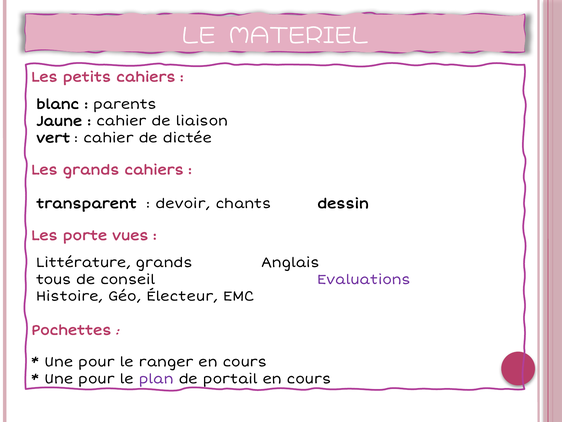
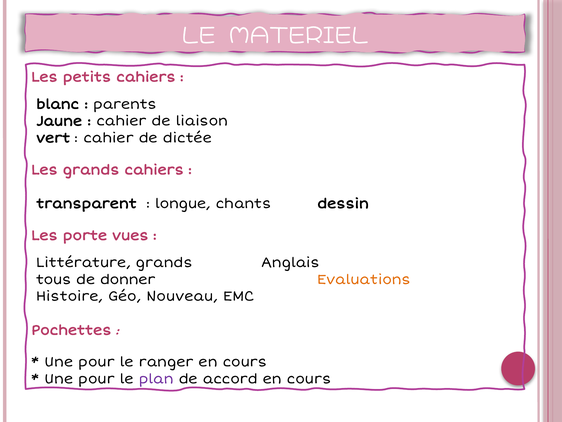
devoir: devoir -> longue (183, 203)
conseil: conseil -> donner (128, 279)
Evaluations colour: purple -> orange (364, 279)
Électeur: Électeur -> Nouveau (182, 296)
portail: portail -> accord (230, 378)
